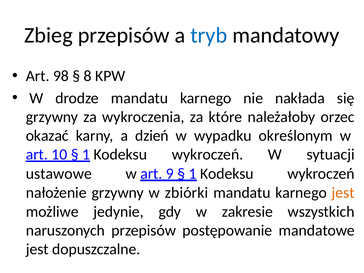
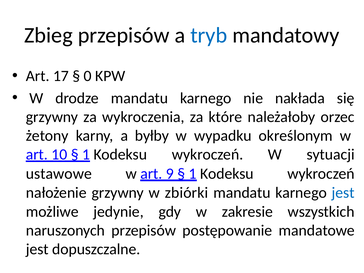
98: 98 -> 17 (61, 76)
8: 8 -> 0 (88, 76)
okazać: okazać -> żetony (47, 136)
dzień: dzień -> byłby (152, 136)
jest colour: orange -> blue (343, 193)
